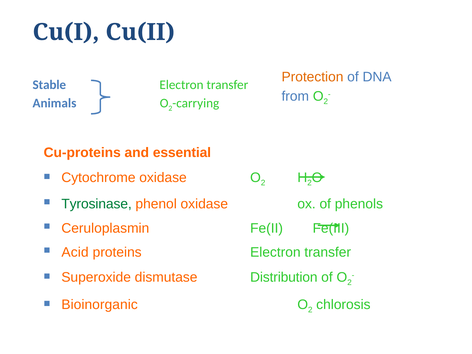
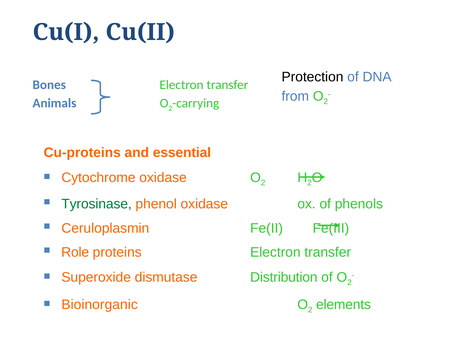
Protection colour: orange -> black (312, 77)
Stable: Stable -> Bones (49, 85)
Acid: Acid -> Role (75, 252)
chlorosis: chlorosis -> elements (343, 304)
